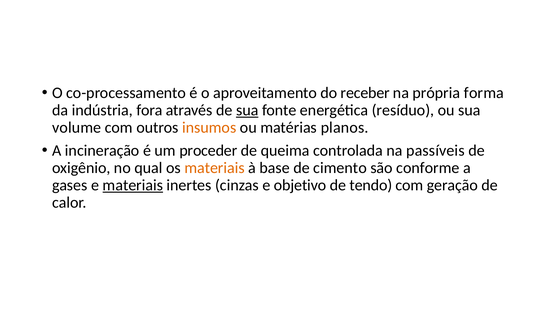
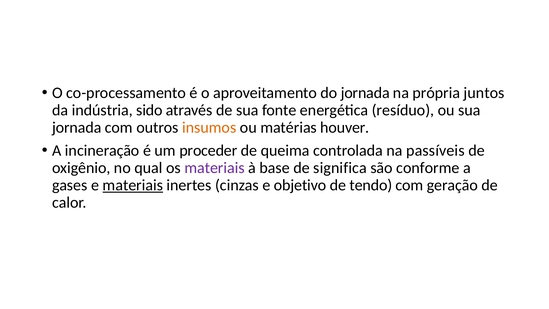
do receber: receber -> jornada (365, 93)
forma: forma -> juntos (484, 93)
fora: fora -> sido (149, 110)
sua underline: present -> none (247, 110)
volume: volume -> jornada (77, 127)
planos: planos -> houver (345, 127)
materiais colour: orange -> purple (215, 168)
cimento: cimento -> significa (340, 168)
